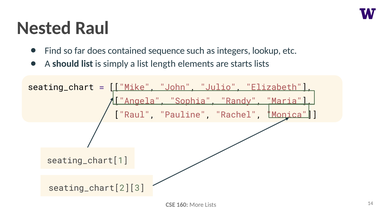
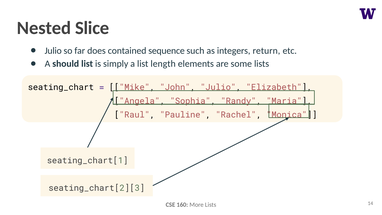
Nested Raul: Raul -> Slice (92, 28)
Find: Find -> Julio (53, 51)
lookup: lookup -> return (266, 51)
starts: starts -> some (241, 64)
